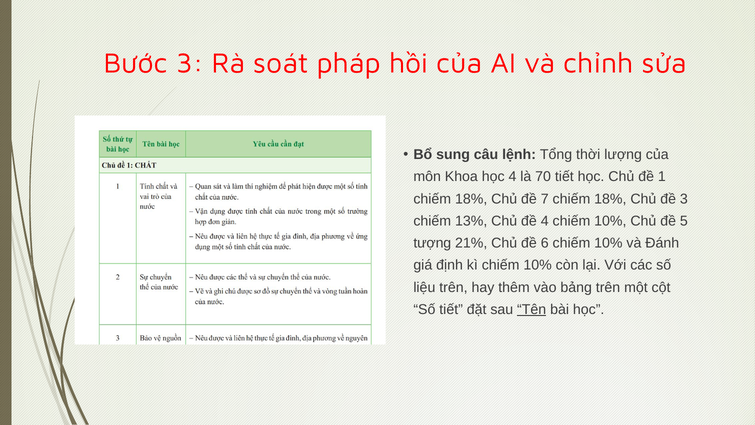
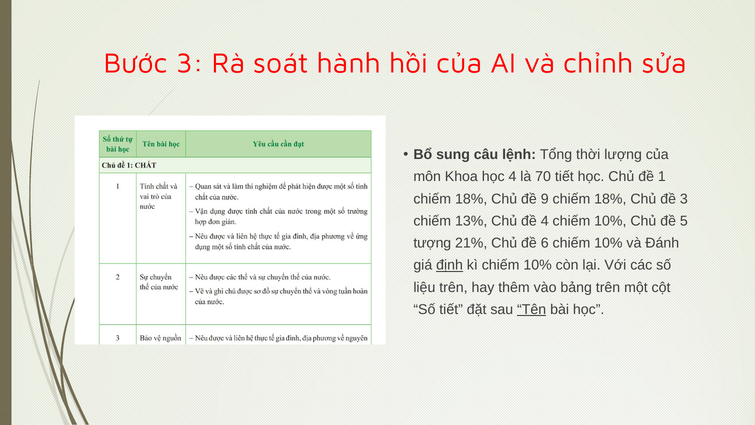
pháp: pháp -> hành (349, 63)
7: 7 -> 9 (545, 199)
định underline: none -> present (450, 265)
